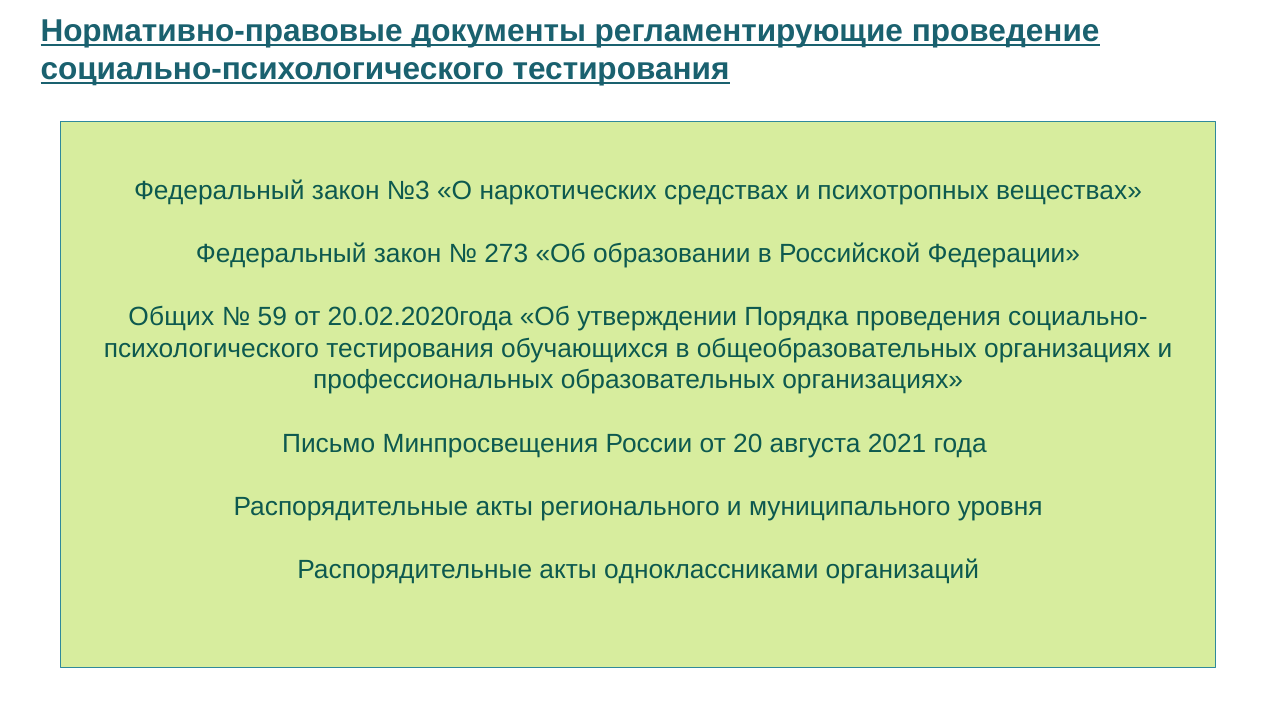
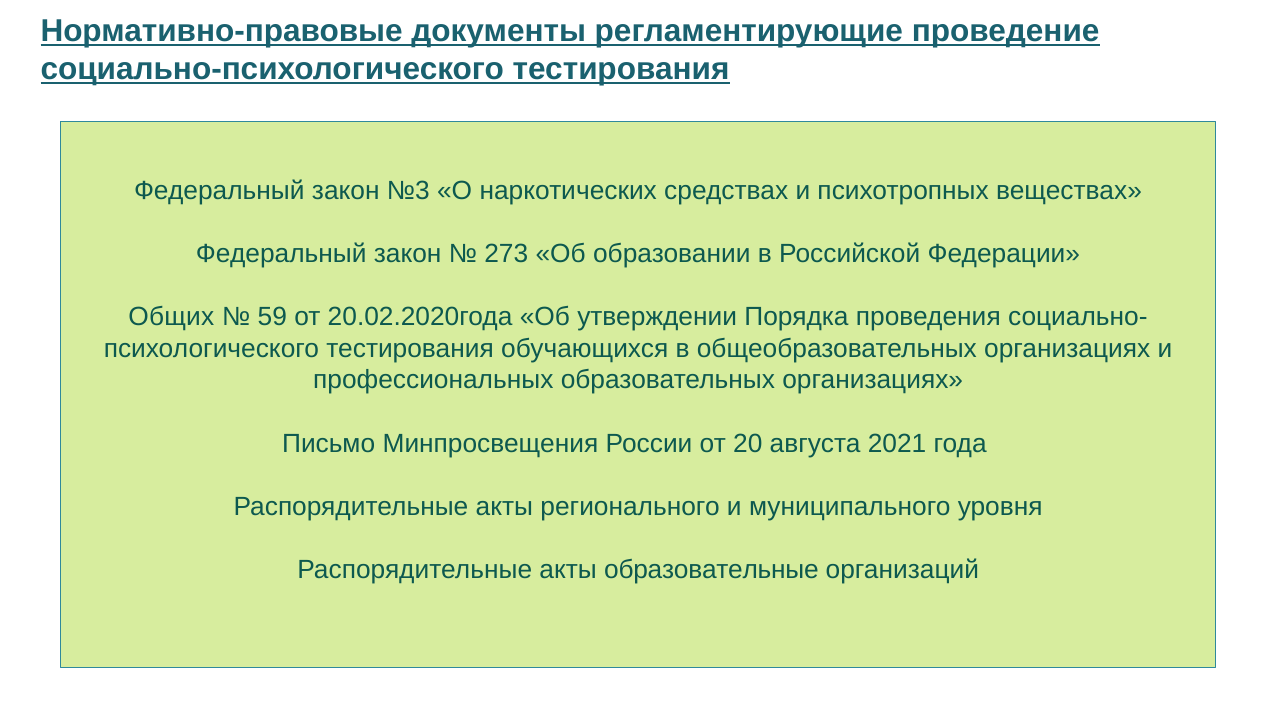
одноклассниками: одноклассниками -> образовательные (711, 570)
